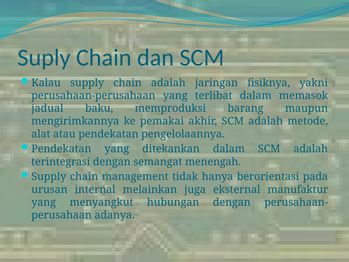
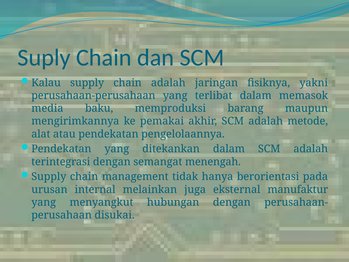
jadual: jadual -> media (47, 108)
adanya: adanya -> disukai (115, 215)
